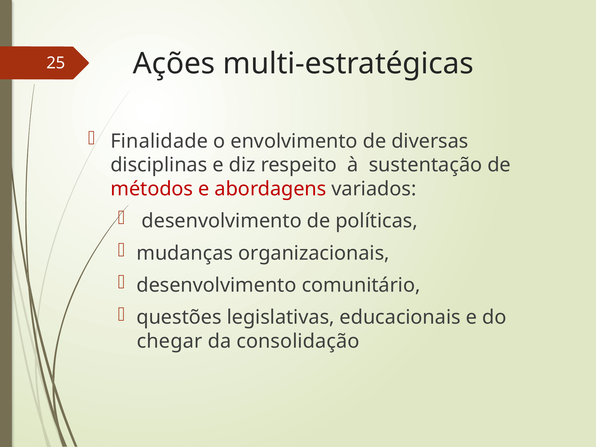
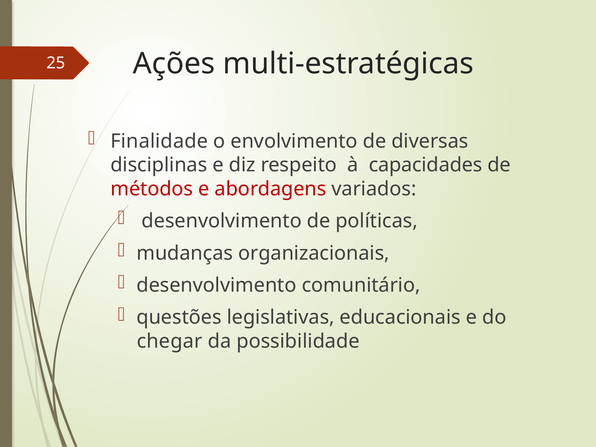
sustentação: sustentação -> capacidades (426, 165)
consolidação: consolidação -> possibilidade (298, 341)
